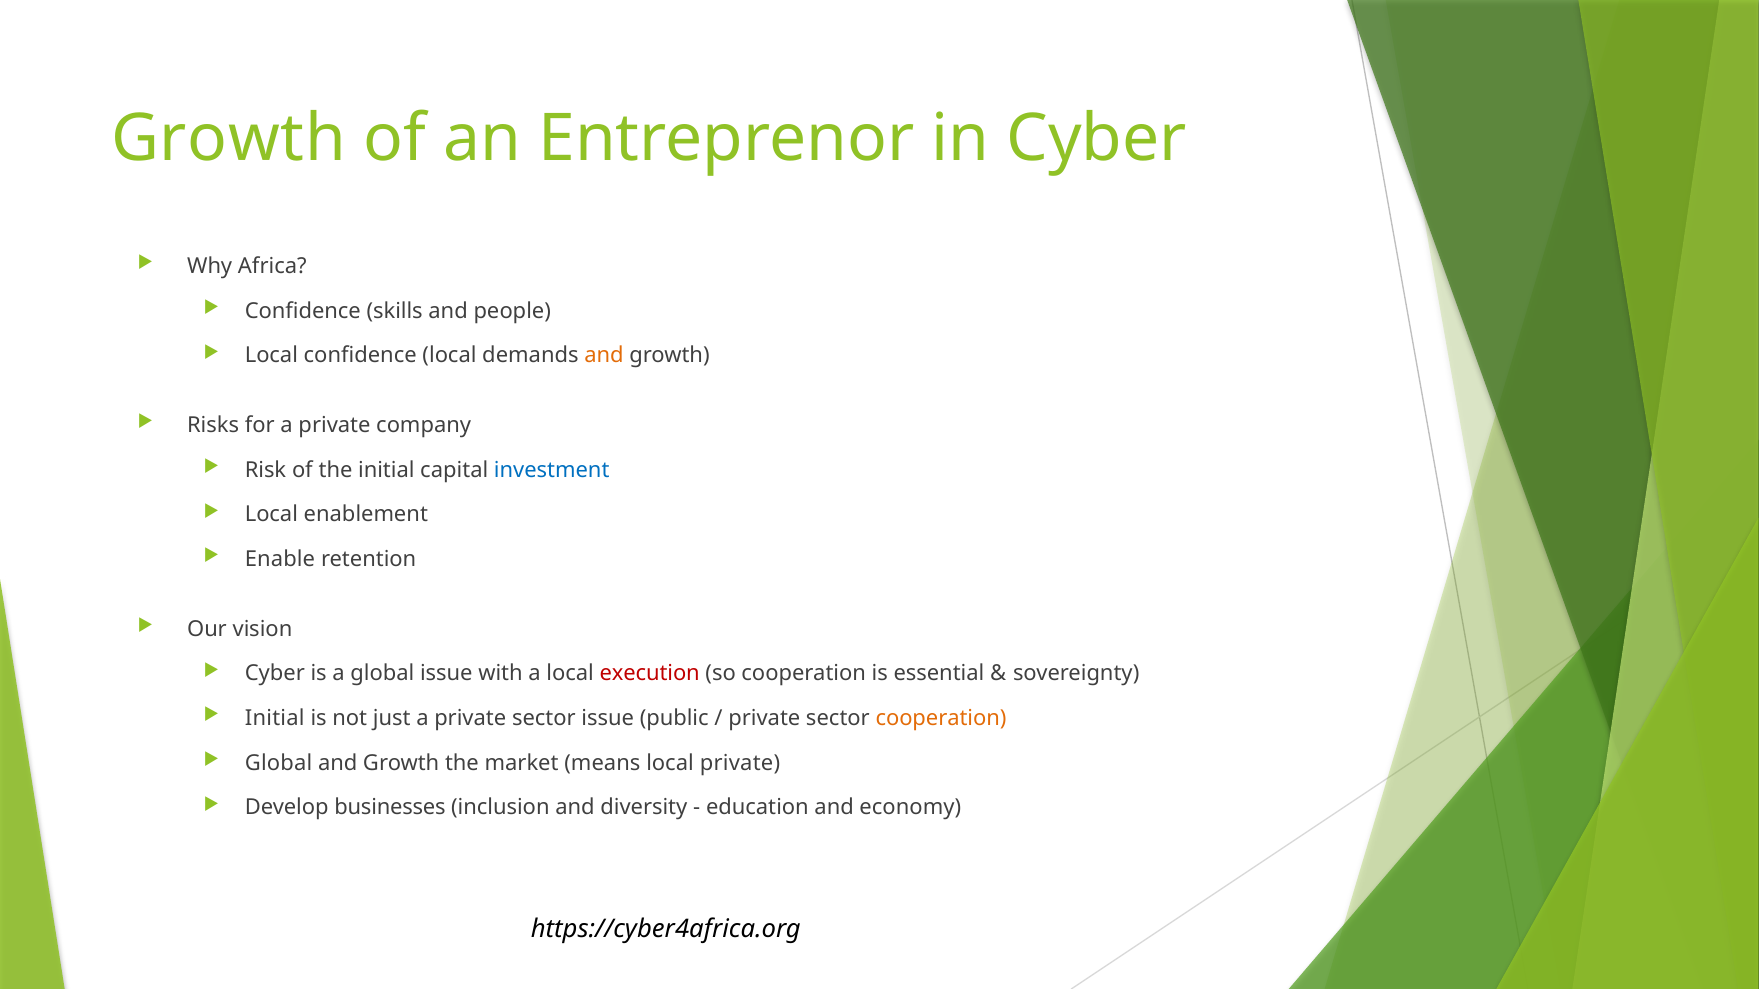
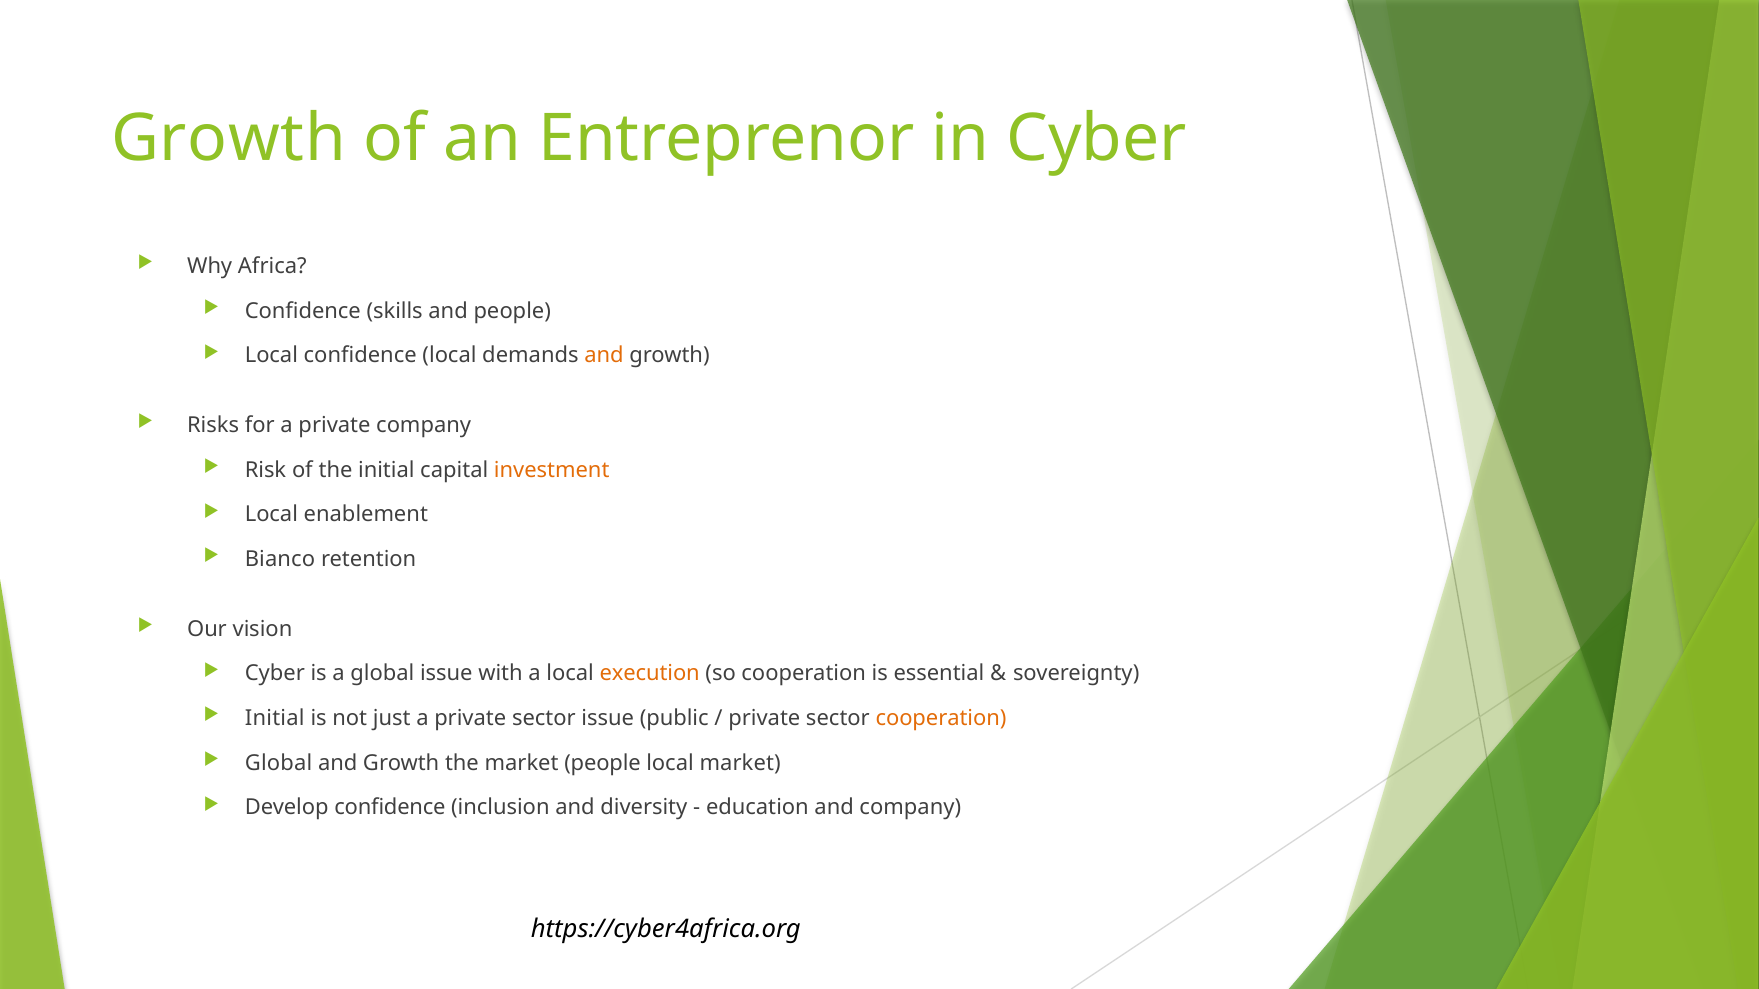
investment colour: blue -> orange (552, 470)
Enable: Enable -> Bianco (280, 560)
execution colour: red -> orange (650, 674)
market means: means -> people (602, 763)
local private: private -> market (740, 763)
Develop businesses: businesses -> confidence (390, 808)
and economy: economy -> company (910, 808)
